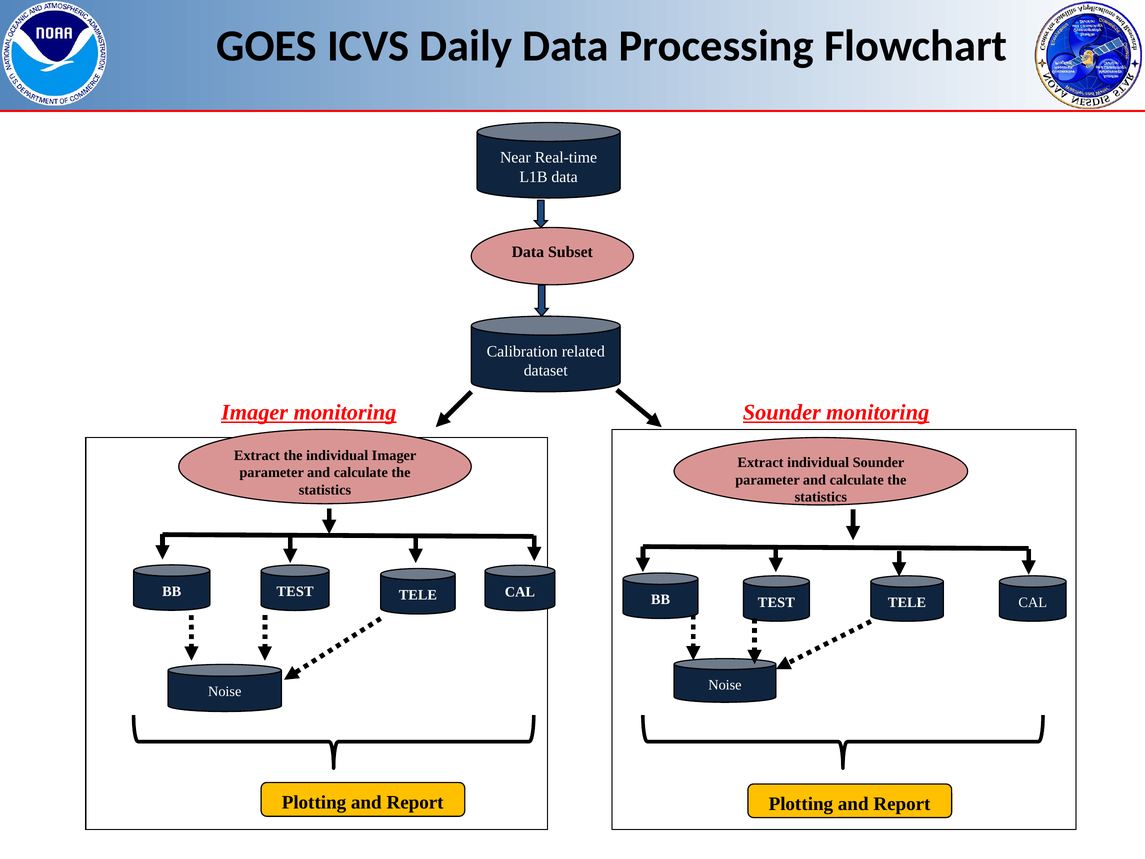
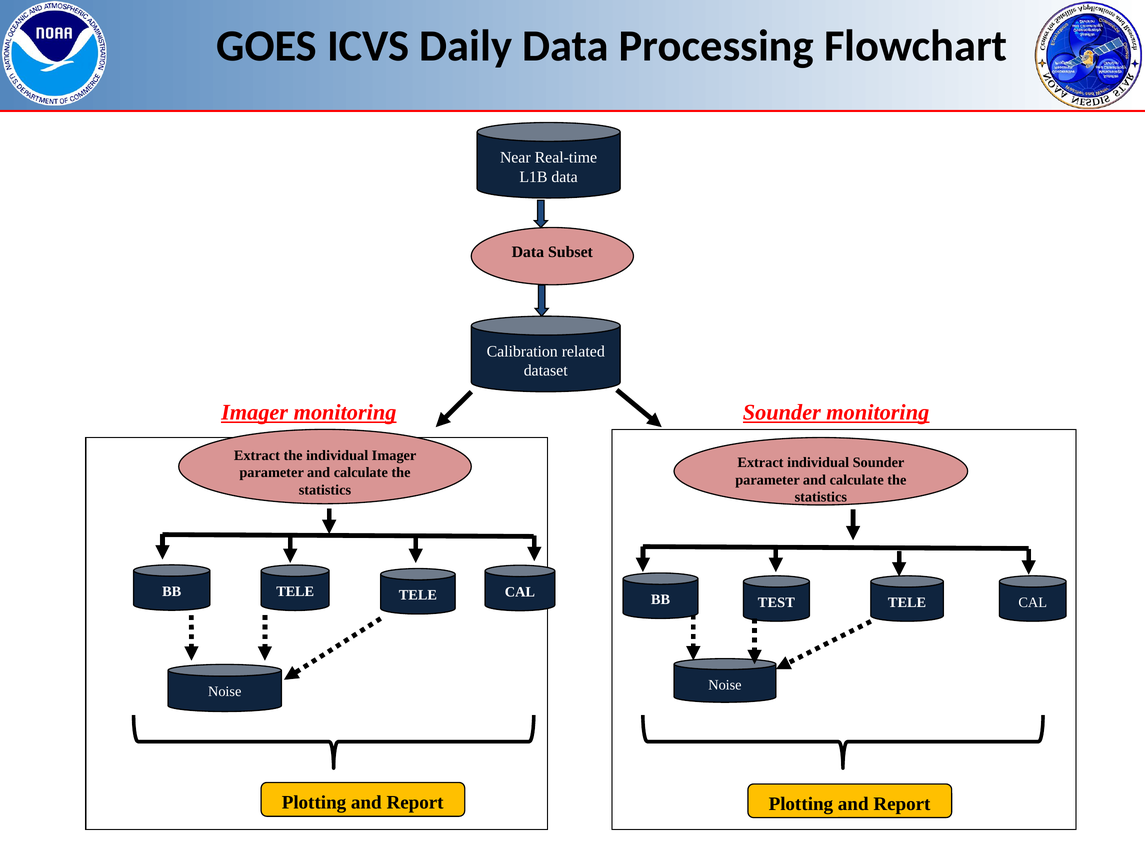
TEST: TEST -> TELE (295, 591)
